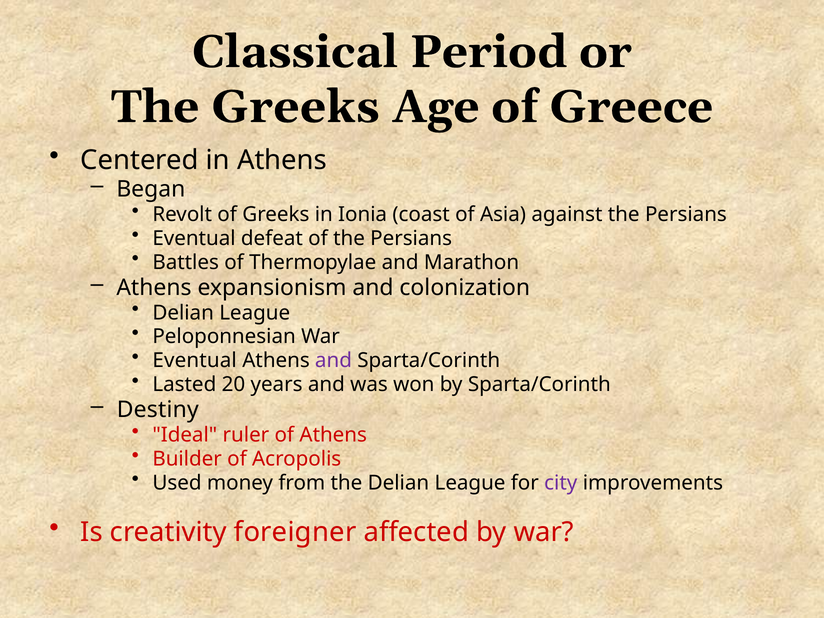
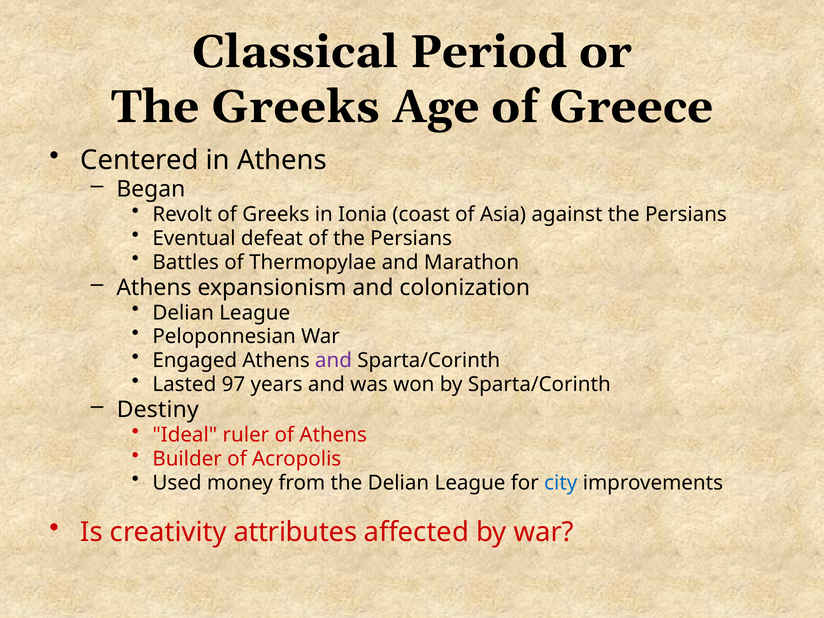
Eventual: Eventual -> Engaged (195, 361)
20: 20 -> 97 (233, 384)
city colour: purple -> blue (561, 483)
foreigner: foreigner -> attributes (295, 532)
